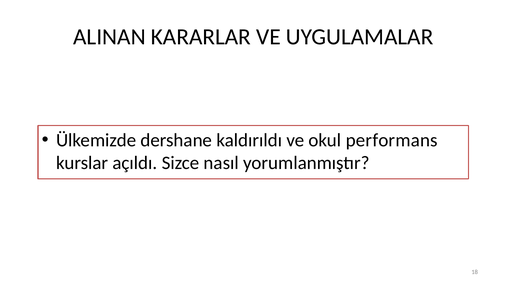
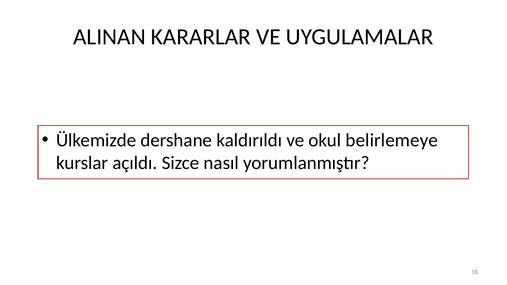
performans: performans -> belirlemeye (392, 140)
